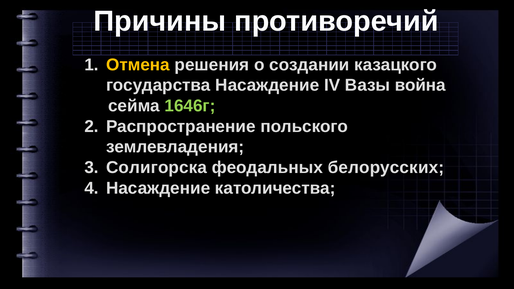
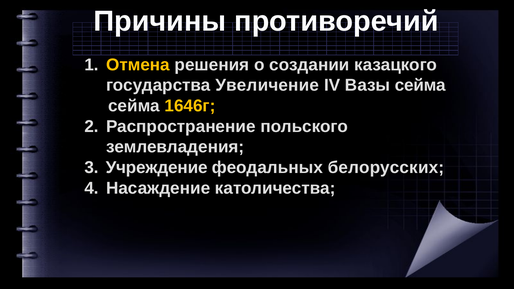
государства Насаждение: Насаждение -> Увеличение (267, 85)
Вазы война: война -> сейма (420, 85)
1646г colour: light green -> yellow (190, 106)
Солигорска: Солигорска -> Учреждение (157, 168)
